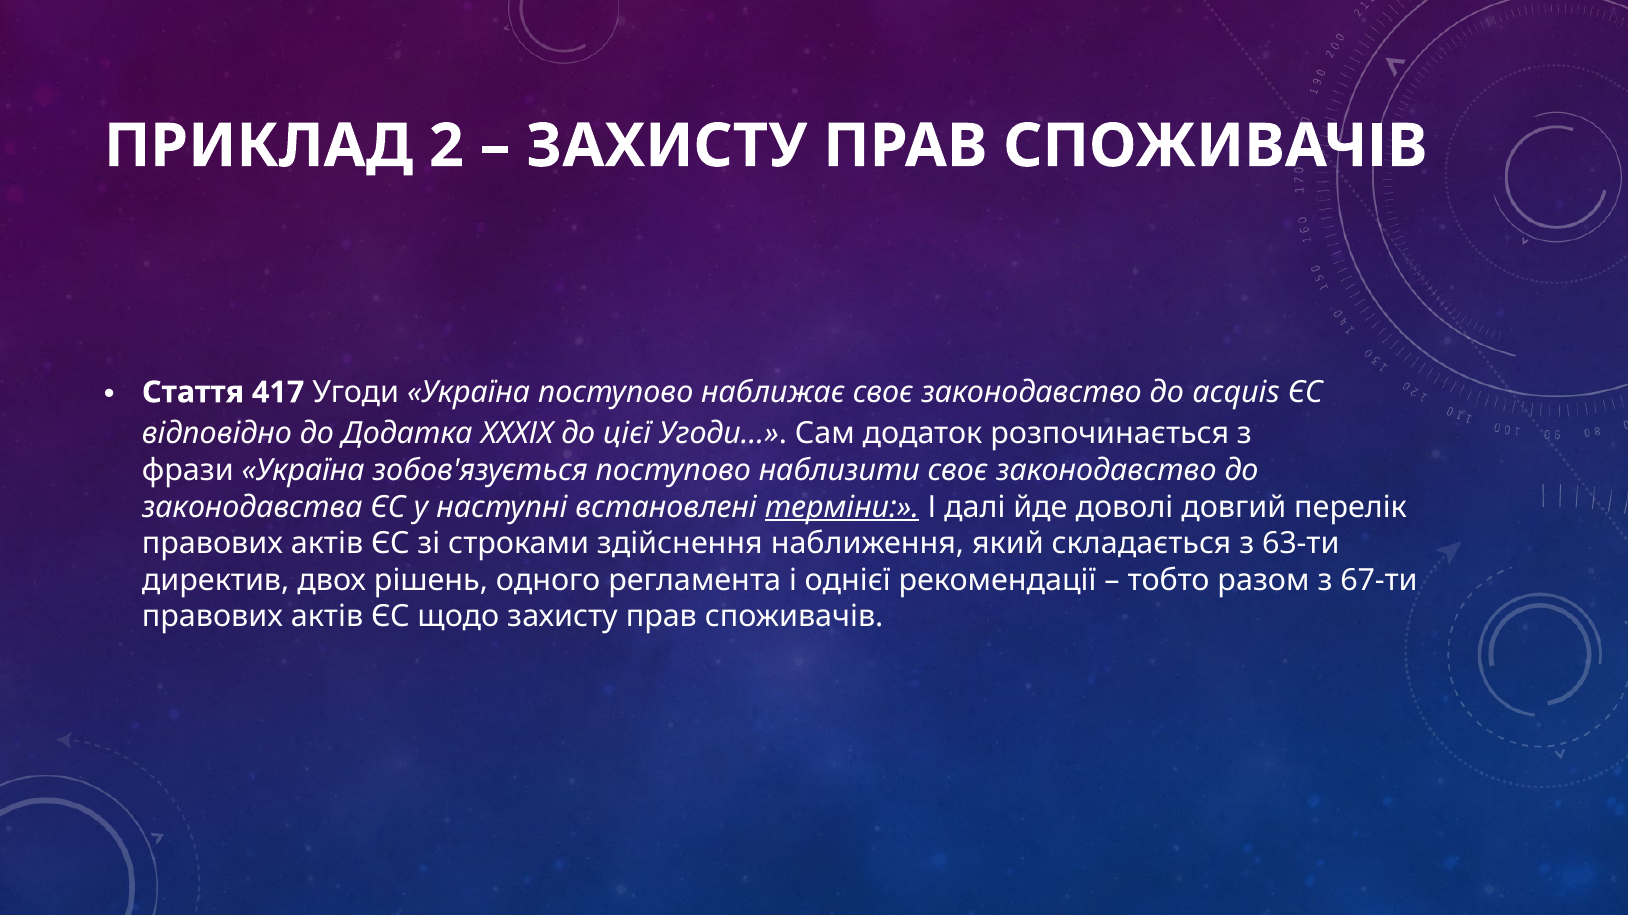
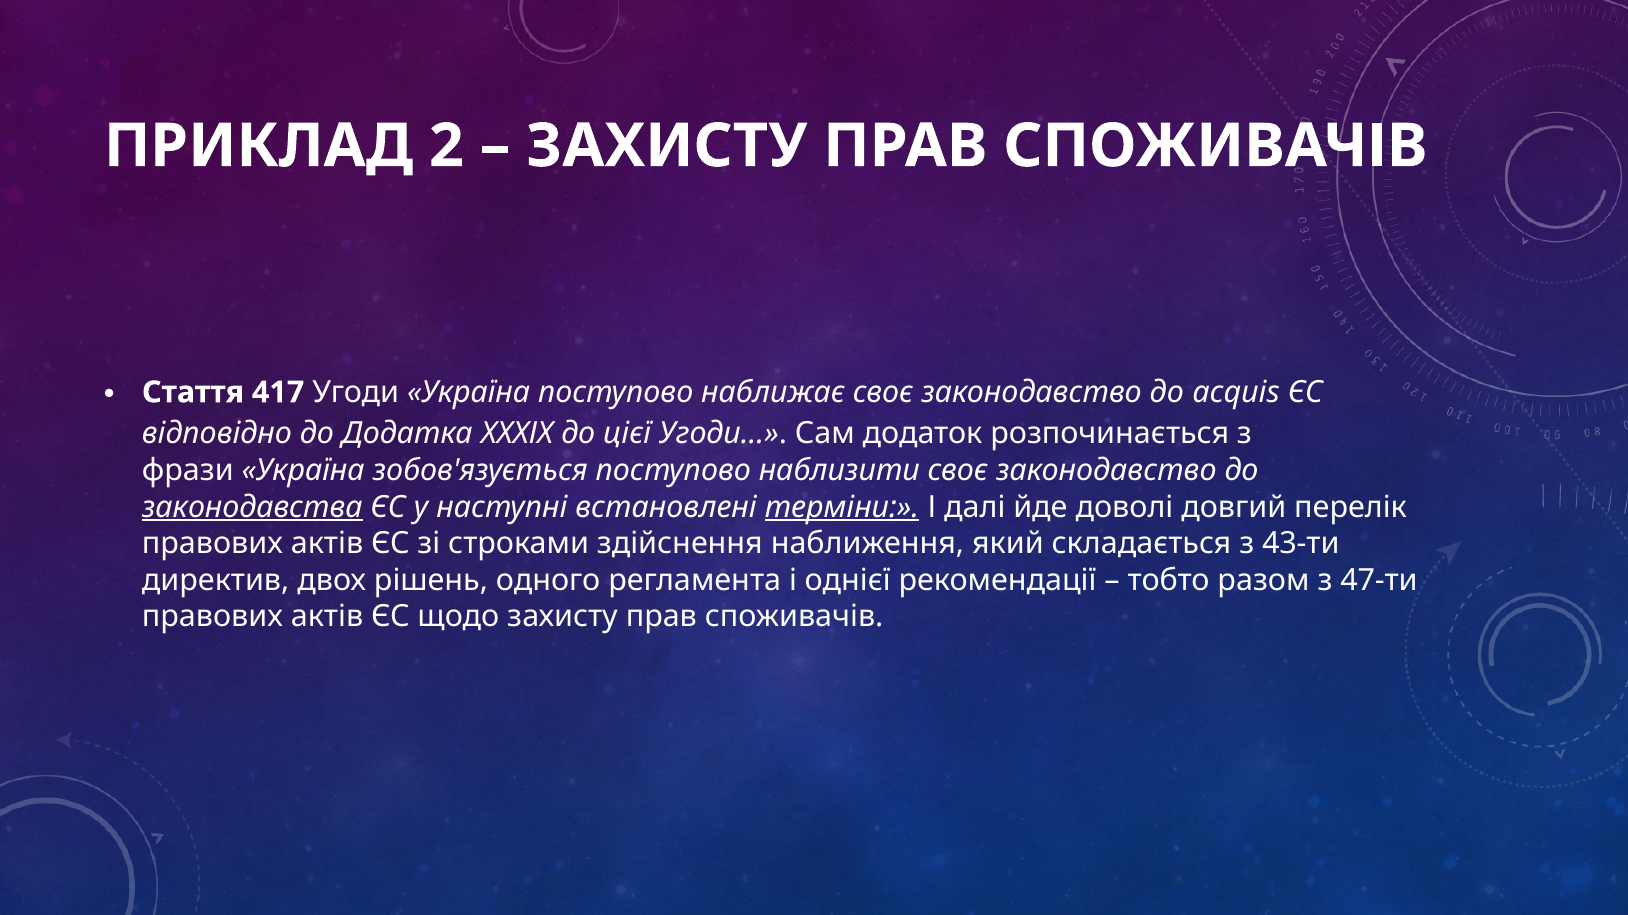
законодавства underline: none -> present (252, 507)
63-ти: 63-ти -> 43-ти (1301, 544)
67-ти: 67-ти -> 47-ти (1379, 581)
